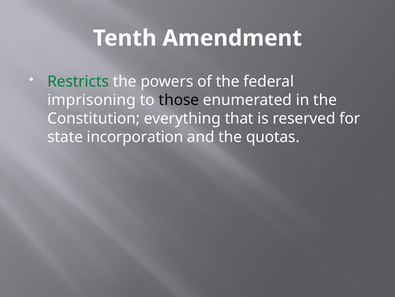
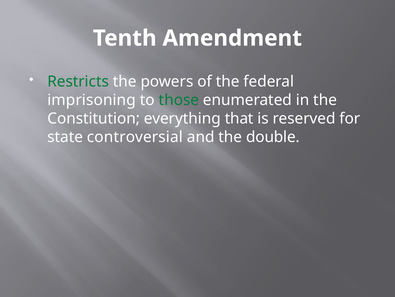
those colour: black -> green (179, 100)
incorporation: incorporation -> controversial (135, 137)
quotas: quotas -> double (273, 137)
